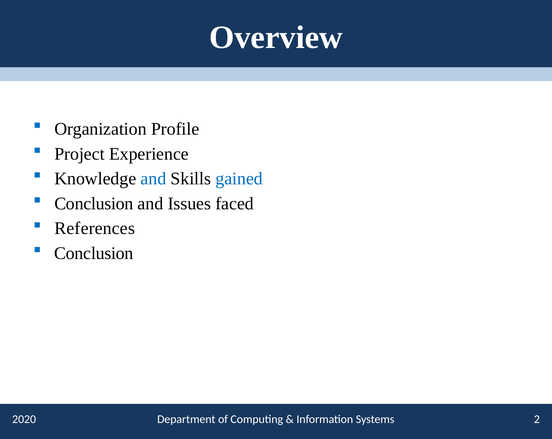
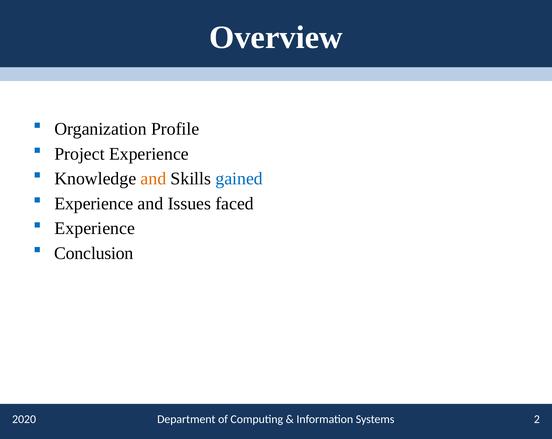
and colour: blue -> orange (153, 178)
Conclusion: Conclusion -> Experience (94, 203)
References: References -> Experience (95, 228)
